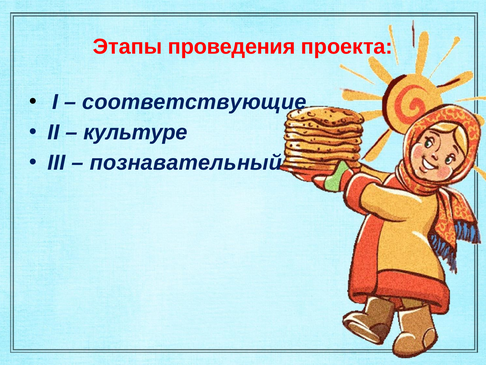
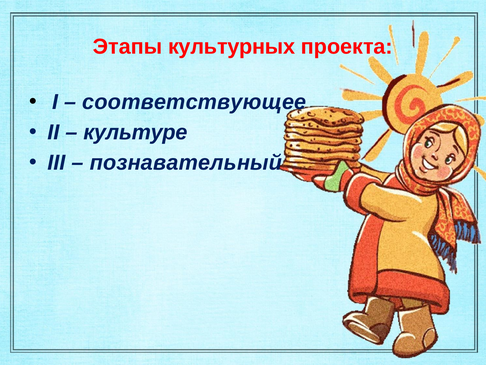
проведения: проведения -> культурных (232, 46)
соответствующие: соответствующие -> соответствующее (194, 102)
